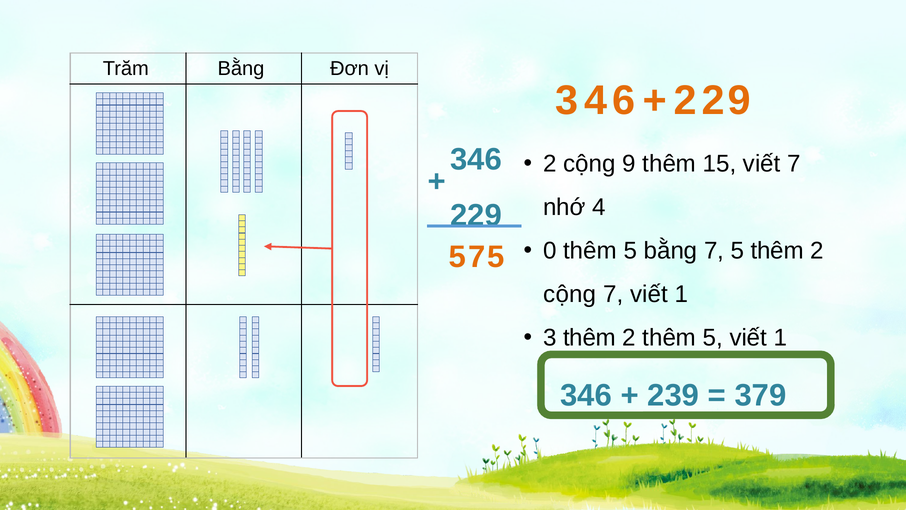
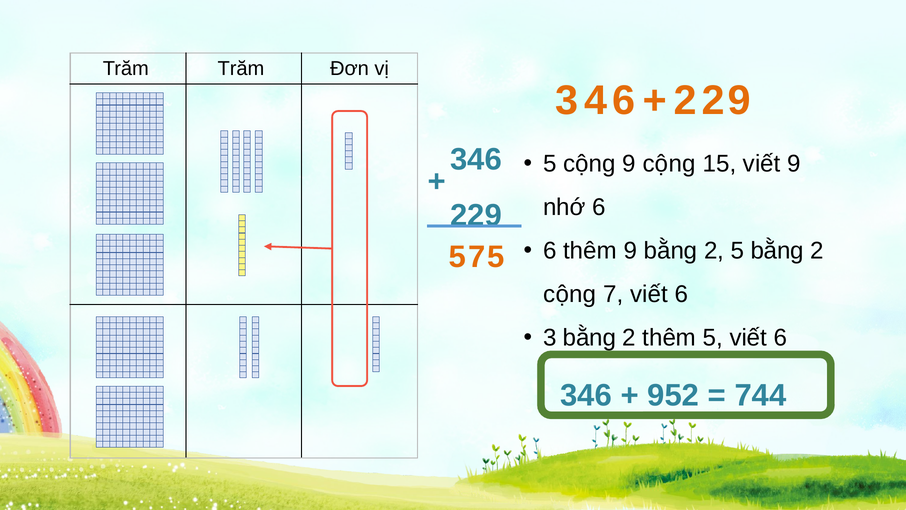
Trăm Bằng: Bằng -> Trăm (241, 69)
2: 2 -> 5 (550, 164)
9 thêm: thêm -> cộng (669, 164)
viết 7: 7 -> 9 (794, 164)
nhớ 4: 4 -> 6 (599, 207)
0: 0 -> 6 (550, 251)
5: 5 -> 9 (630, 251)
7: 7 -> 2 (714, 251)
5 thêm: thêm -> bằng (777, 251)
7 viết 1: 1 -> 6 (681, 294)
3 thêm: thêm -> bằng (589, 338)
5 viết 1: 1 -> 6 (781, 338)
239: 239 -> 952 (673, 395)
379: 379 -> 744 (761, 395)
